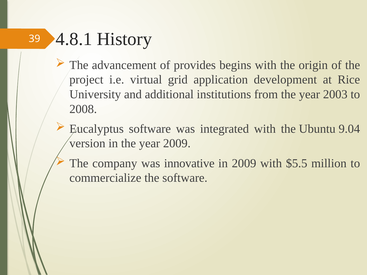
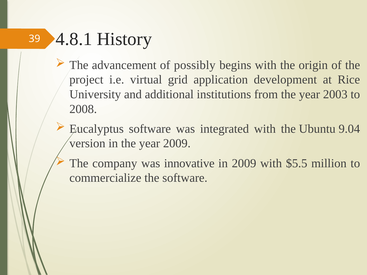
provides: provides -> possibly (195, 65)
